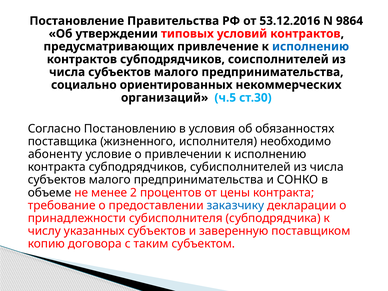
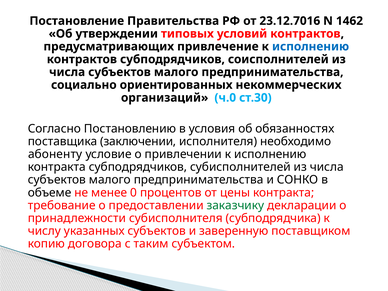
53.12.2016: 53.12.2016 -> 23.12.7016 (290, 21)
9864: 9864 -> 1462 (349, 21)
ч.5: ч.5 -> ч.0 (225, 98)
жизненного: жизненного -> заключении (138, 141)
2: 2 -> 0 (134, 193)
заказчику colour: blue -> green (235, 205)
